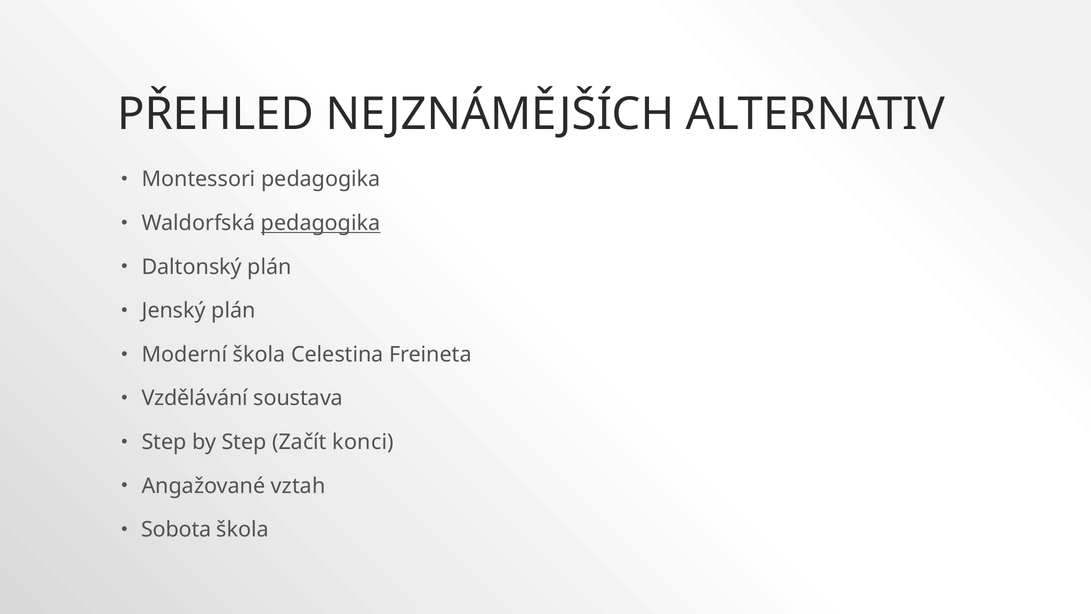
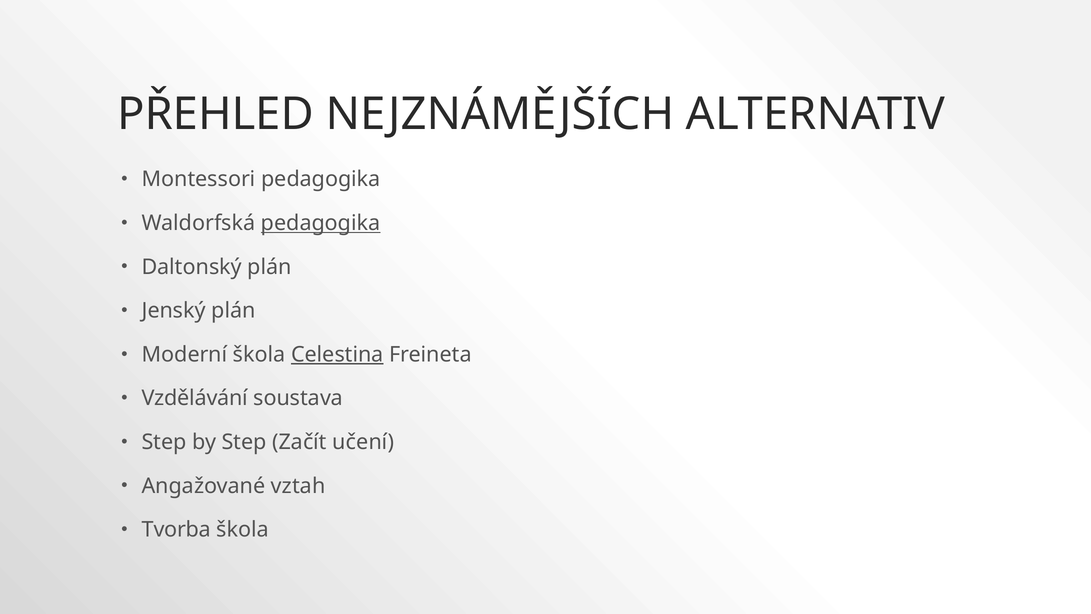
Celestina underline: none -> present (337, 354)
konci: konci -> učení (363, 442)
Sobota: Sobota -> Tvorba (176, 530)
